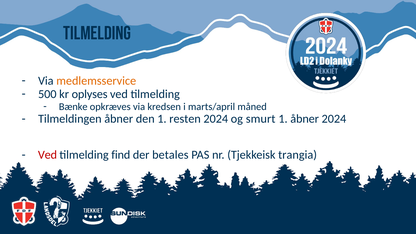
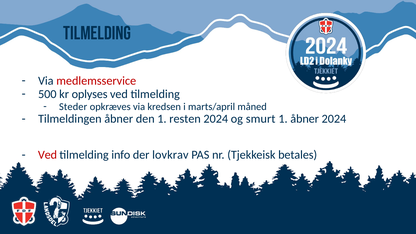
medlemsservice colour: orange -> red (96, 81)
Bænke: Bænke -> Steder (73, 107)
find: find -> info (121, 155)
betales: betales -> lovkrav (170, 155)
trangia: trangia -> betales (298, 155)
